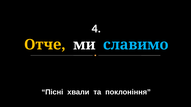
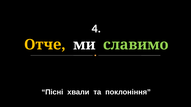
славимо colour: light blue -> light green (136, 45)
